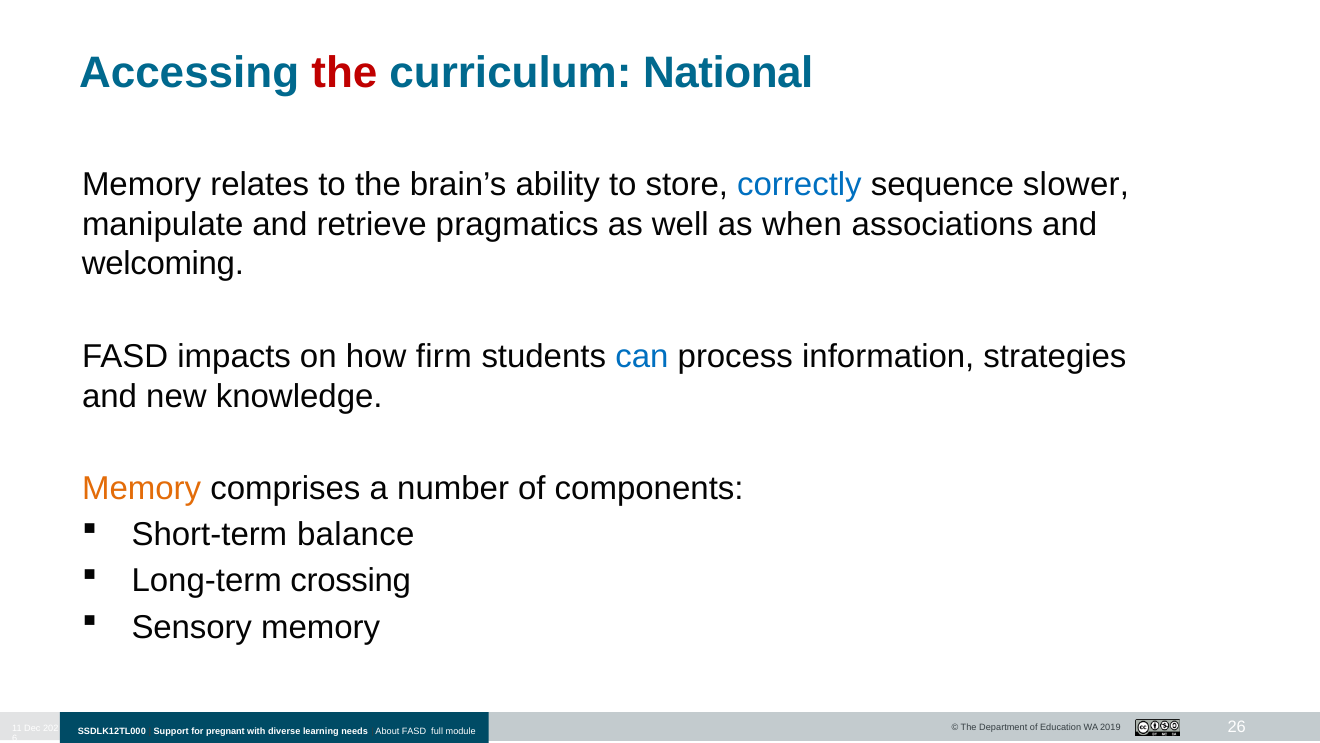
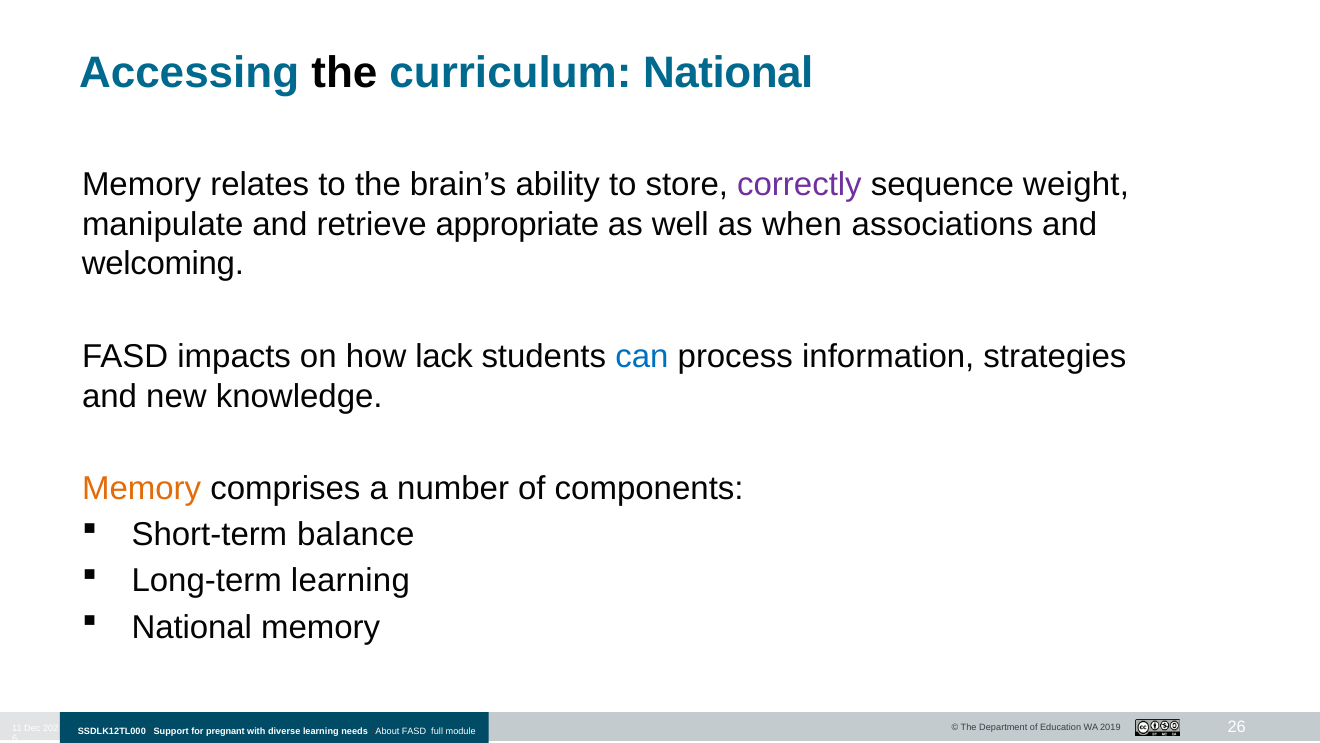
the colour: red -> black (344, 73)
correctly colour: blue -> purple (799, 185)
slower: slower -> weight (1076, 185)
pragmatics: pragmatics -> appropriate (517, 224)
firm: firm -> lack (444, 356)
Long-term crossing: crossing -> learning (350, 581)
Sensory: Sensory -> National (192, 627)
